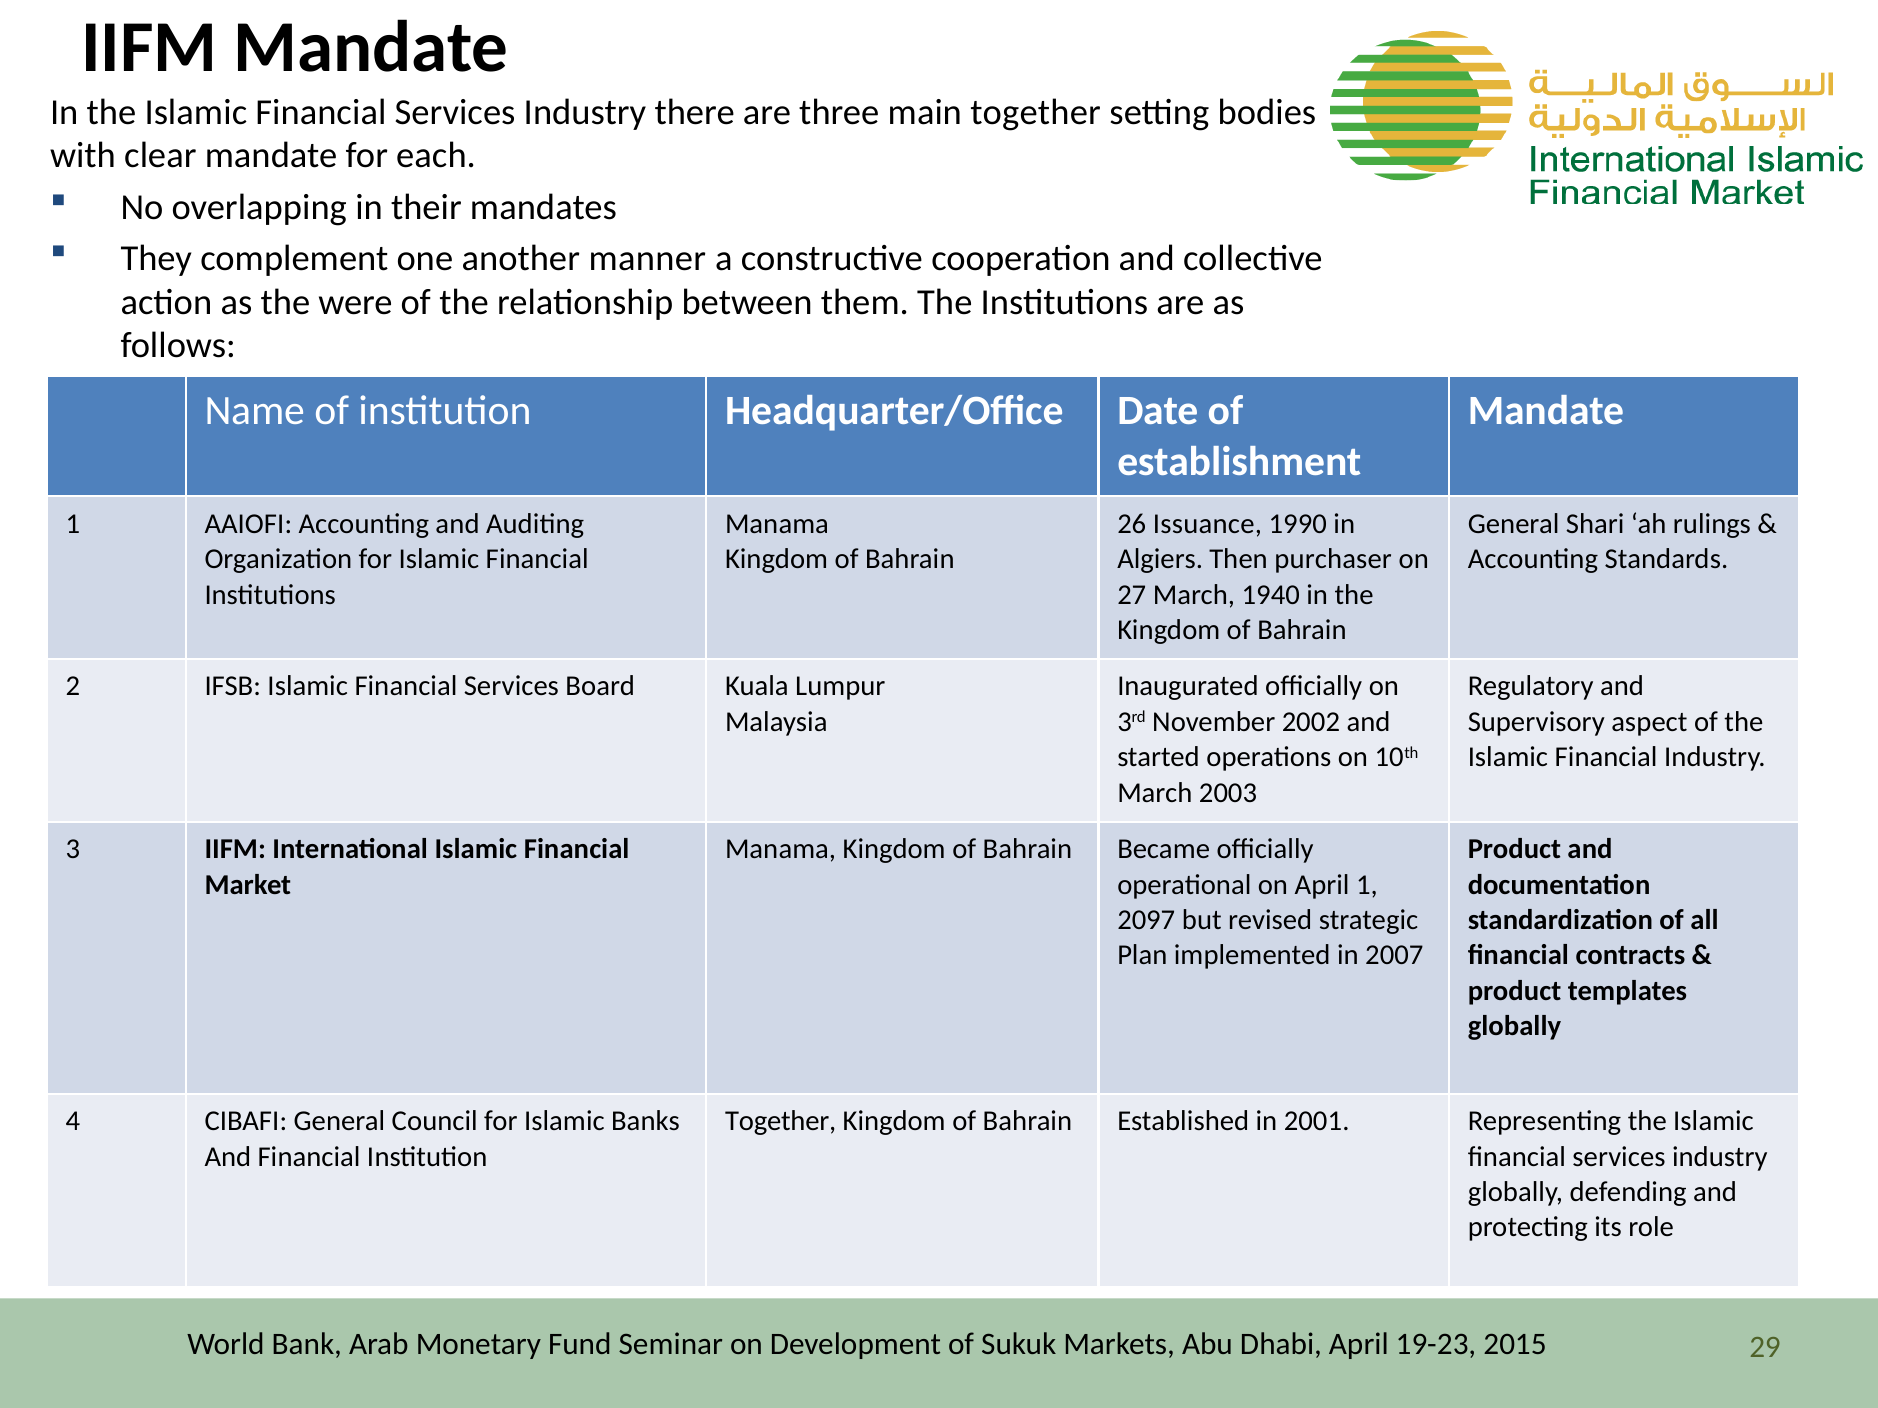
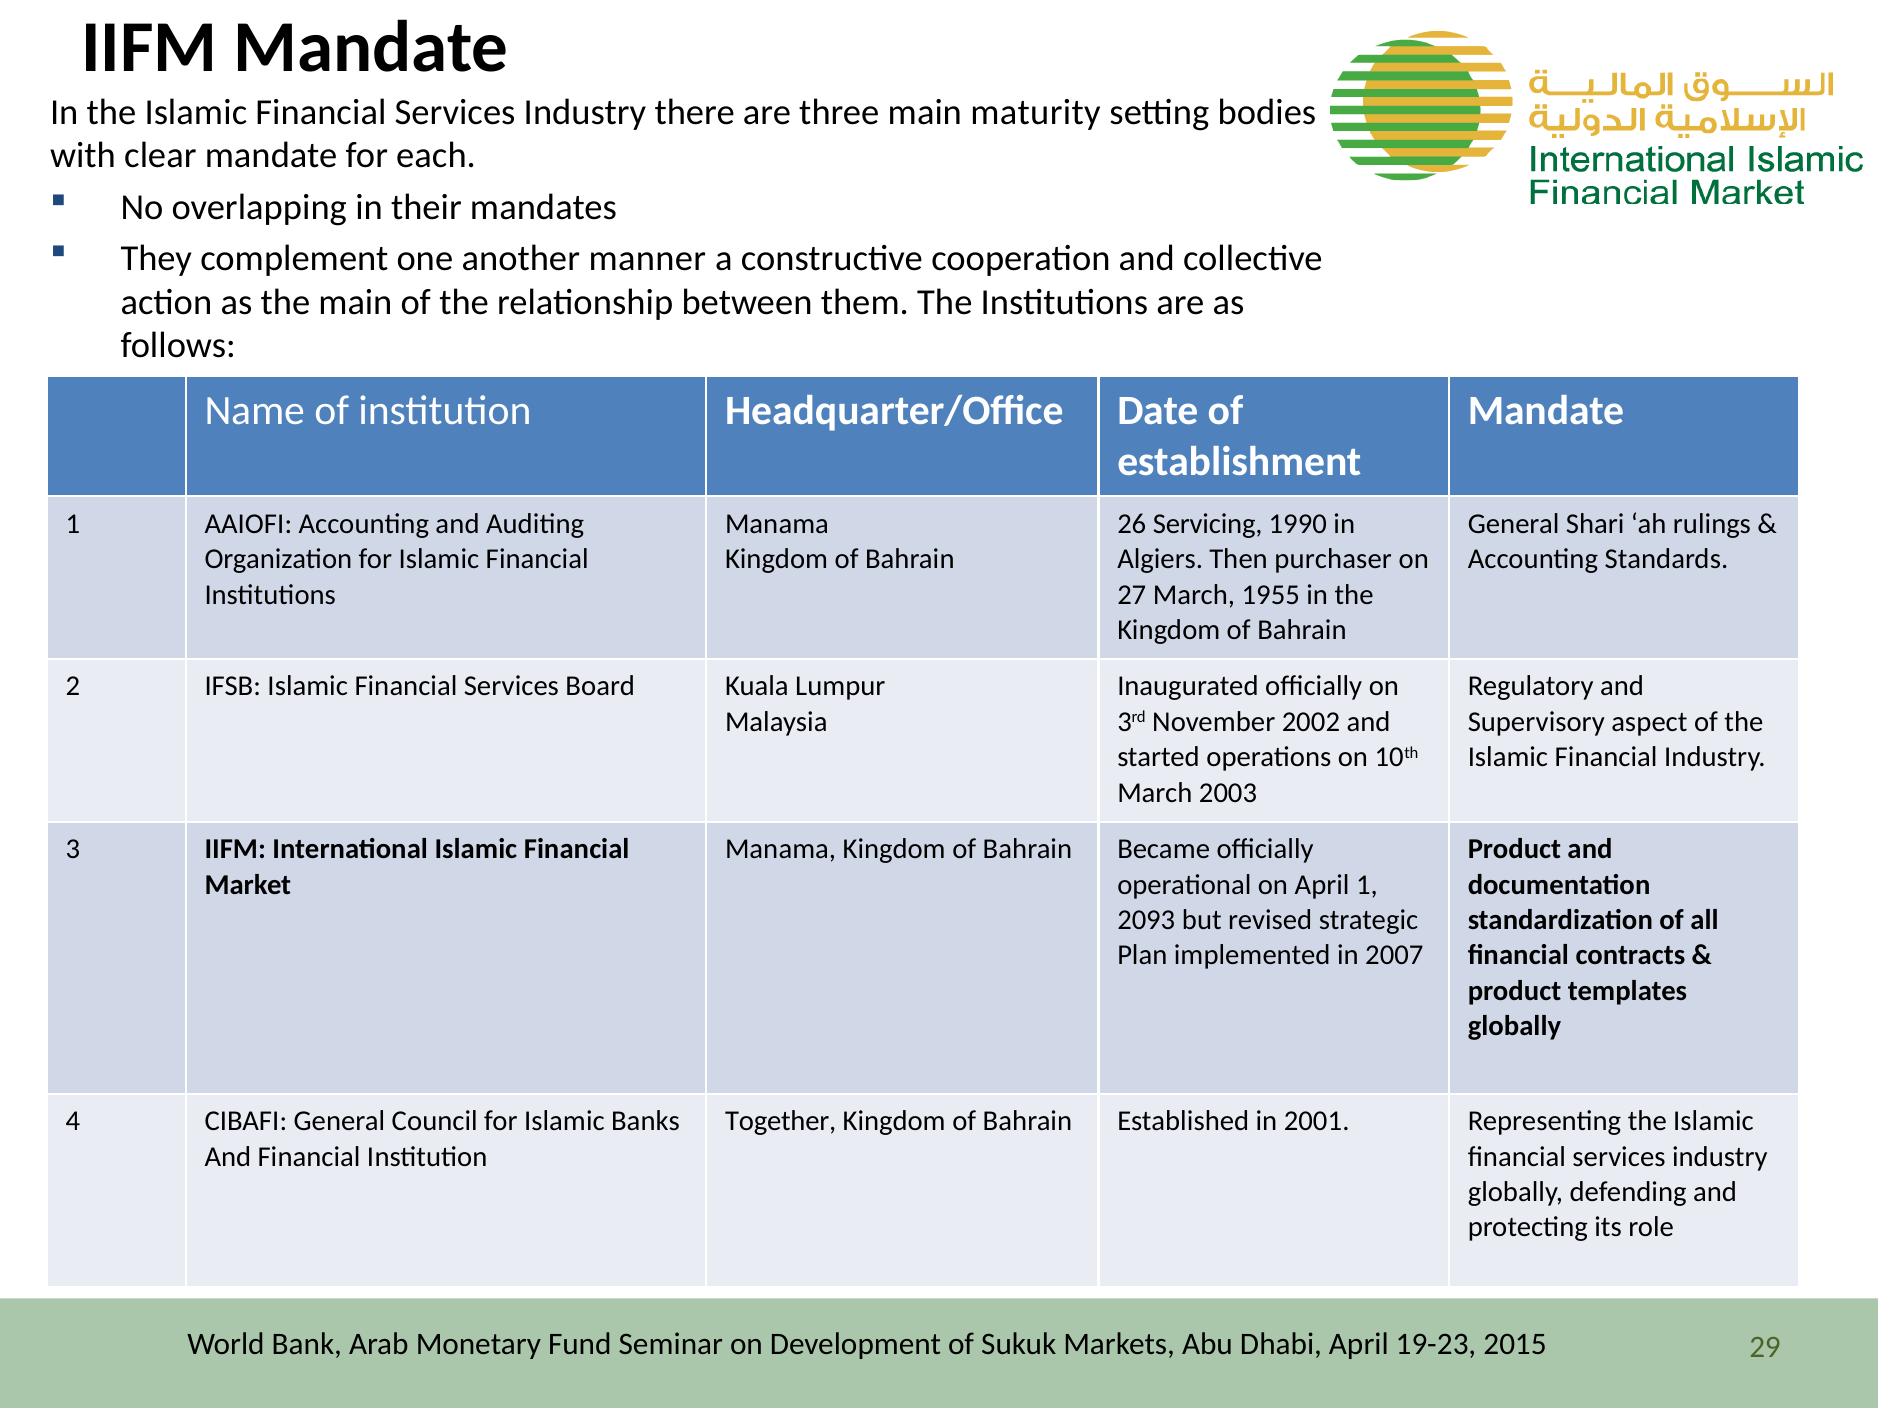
main together: together -> maturity (1035, 112)
the were: were -> main (355, 302)
Issuance: Issuance -> Servicing (1208, 524)
1940: 1940 -> 1955 (1271, 595)
2097: 2097 -> 2093 (1146, 920)
